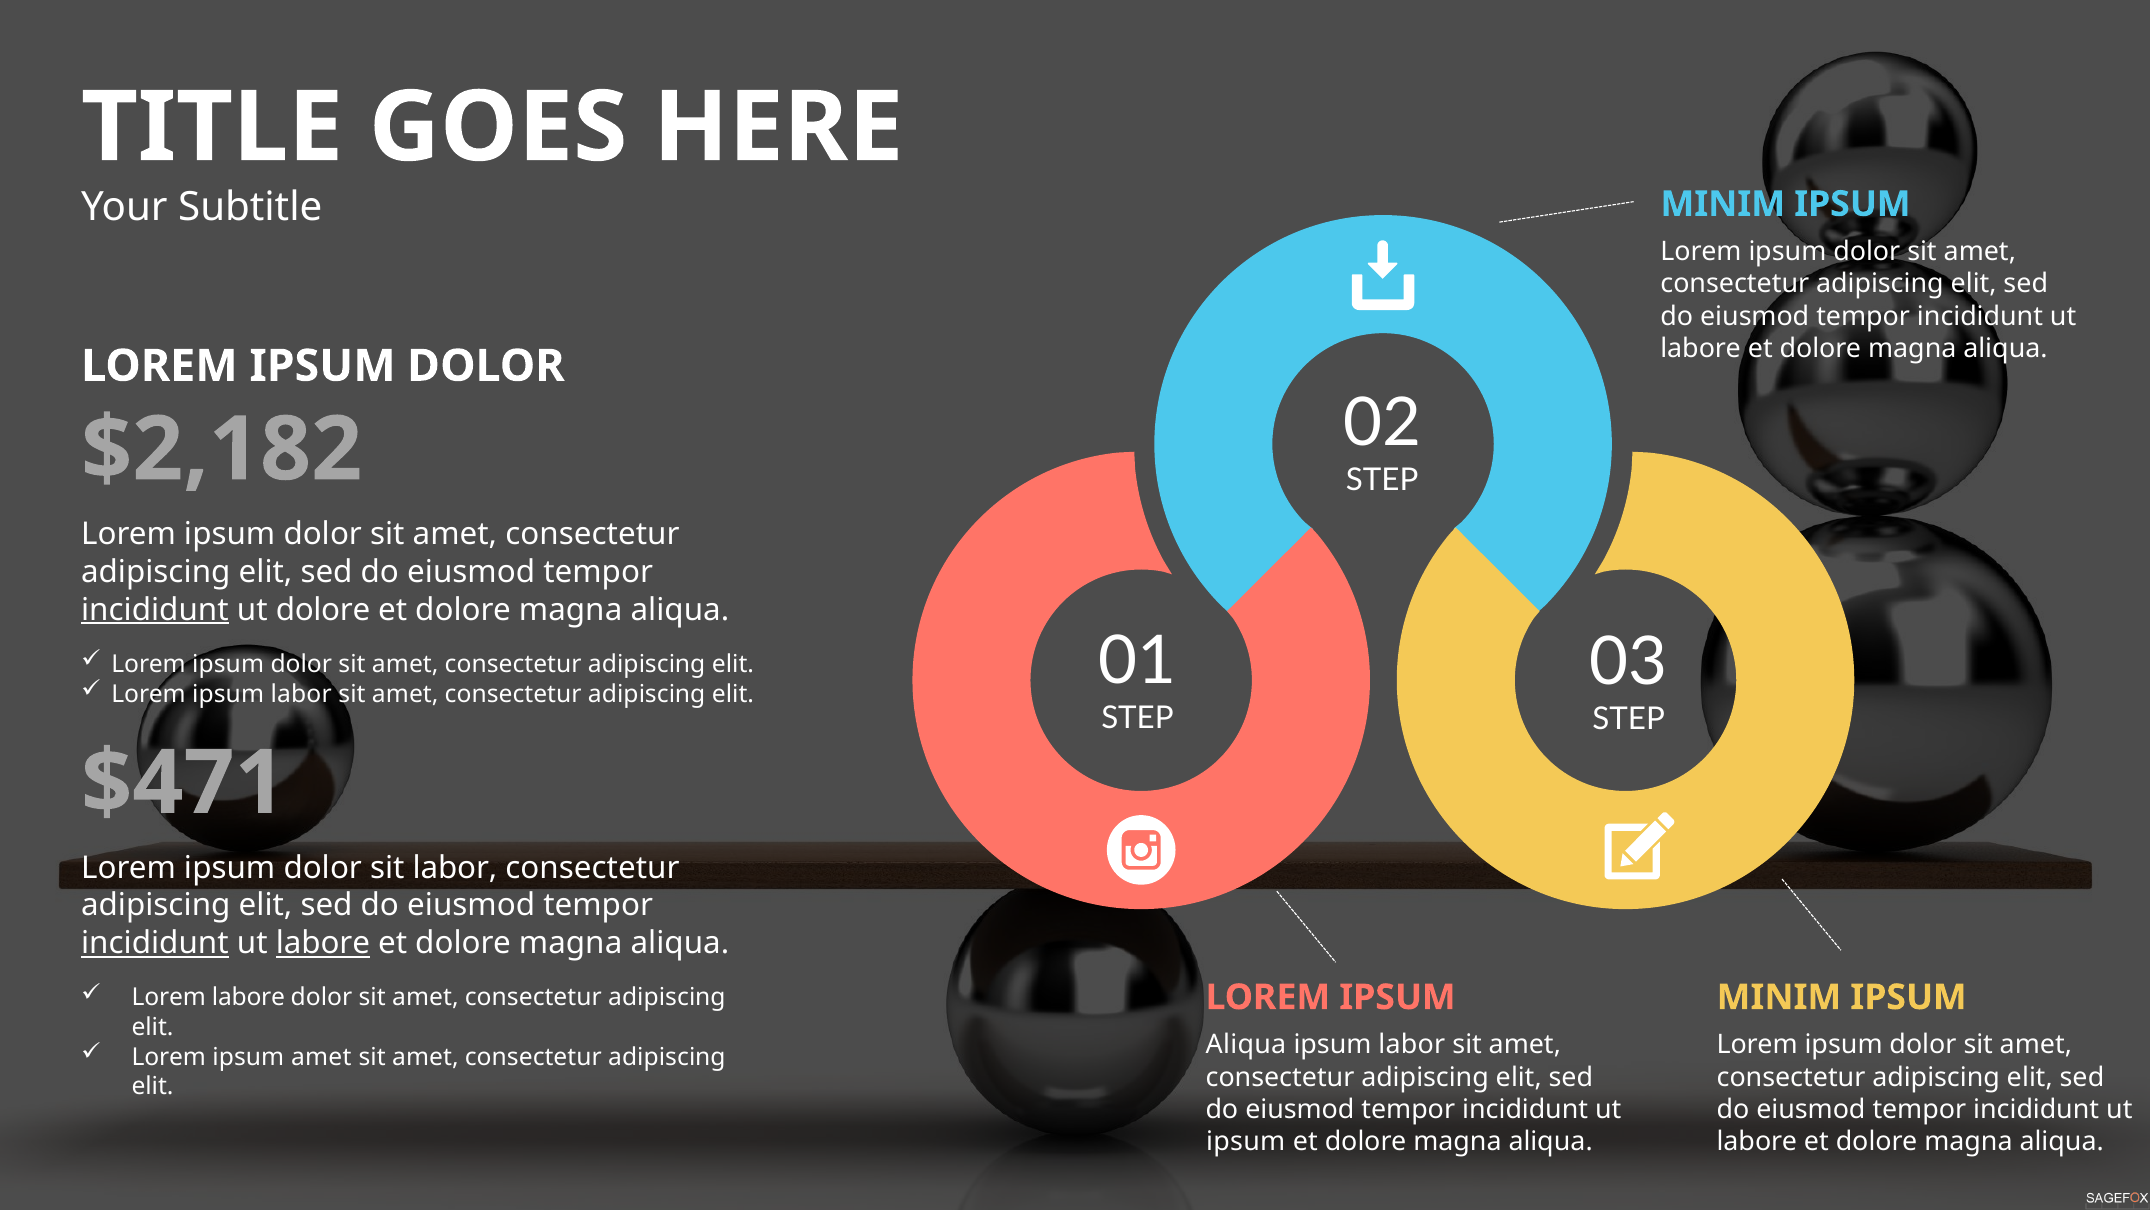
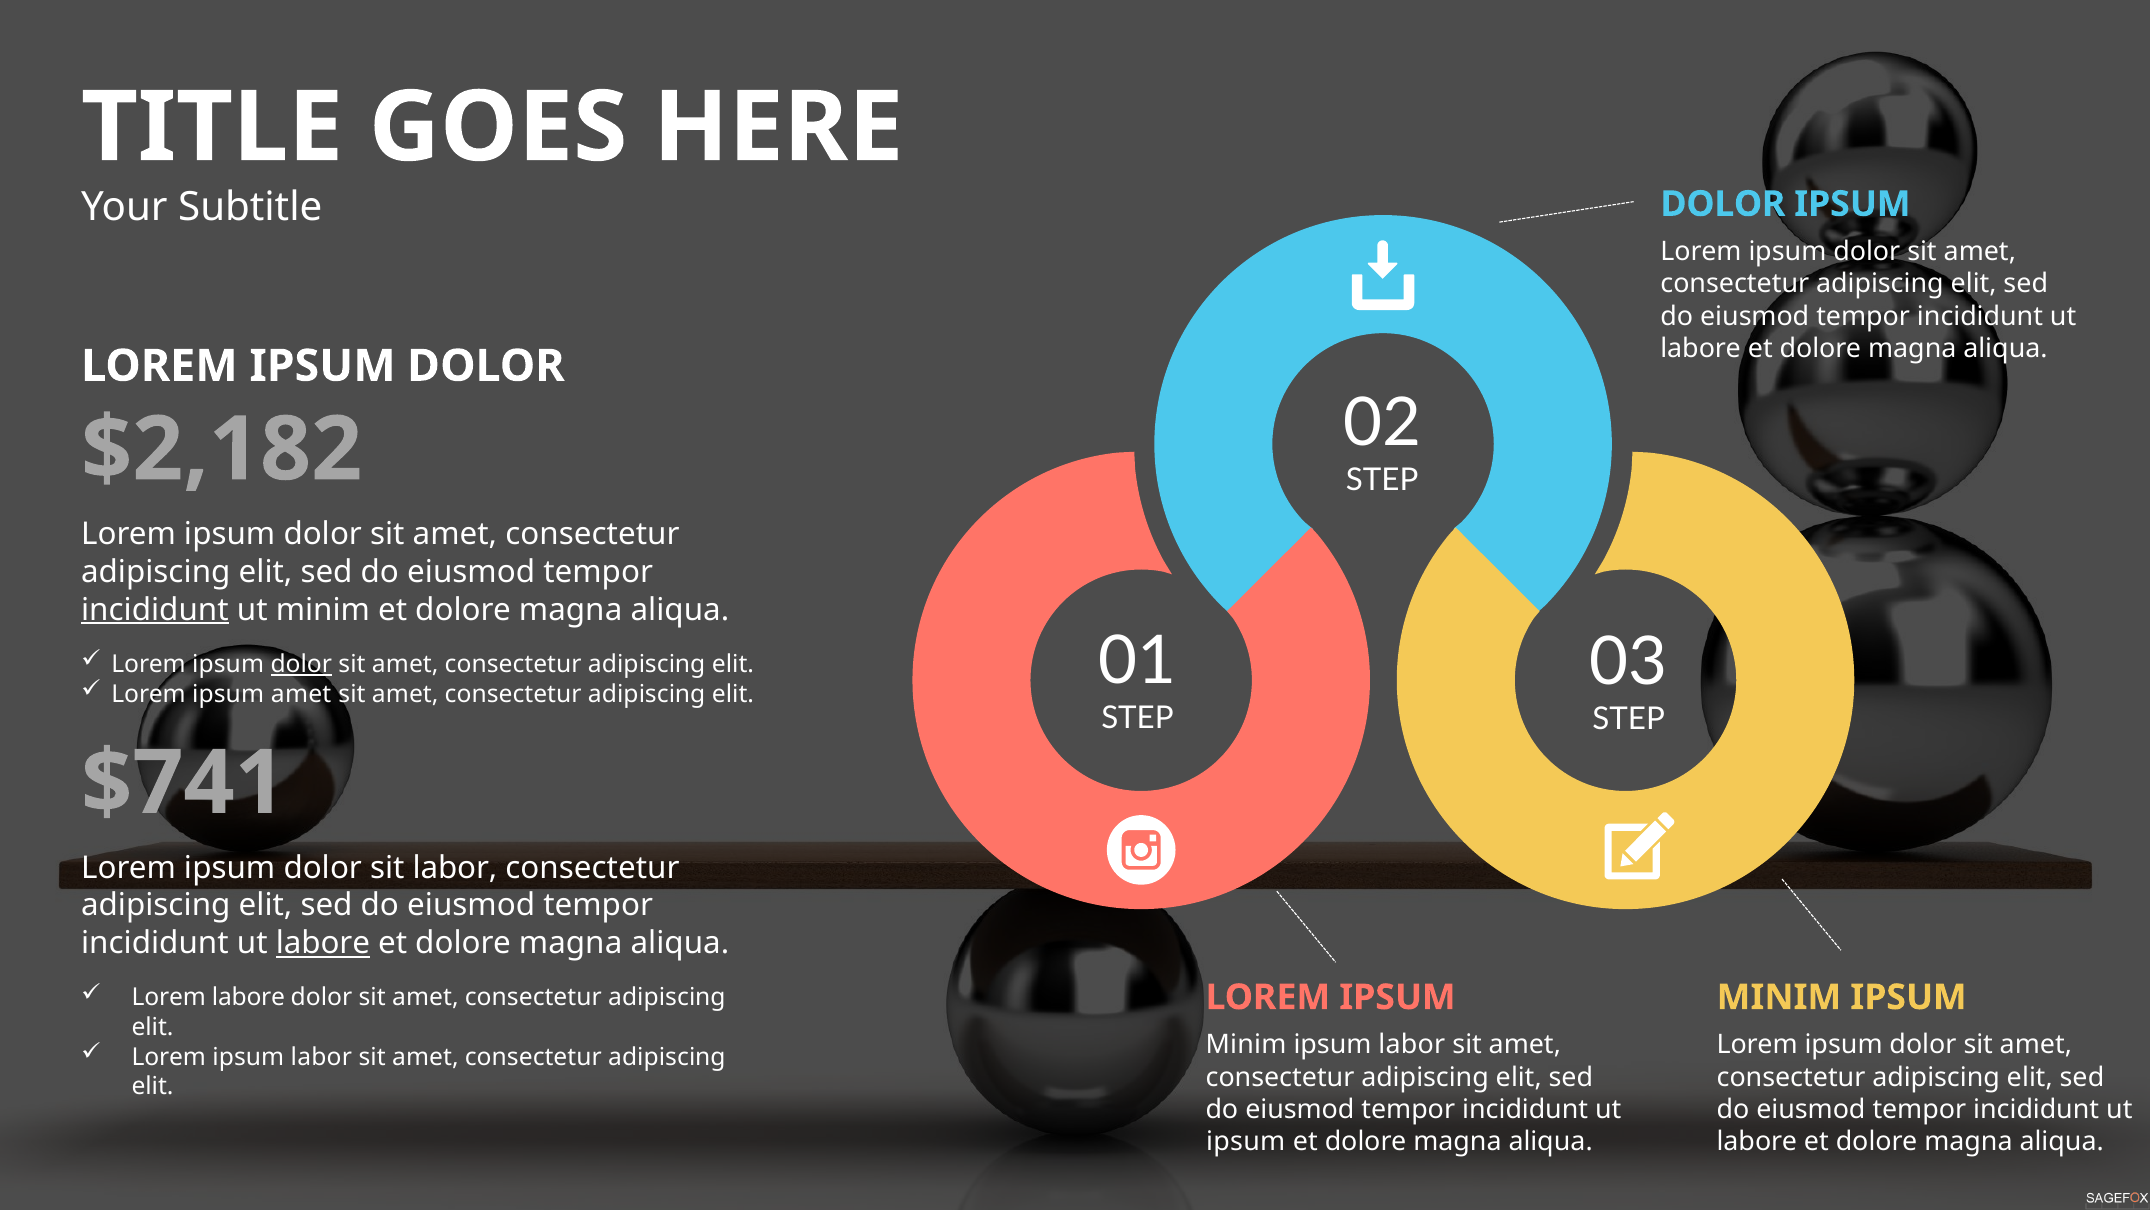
MINIM: MINIM -> DOLOR (1723, 204)
ut dolore: dolore -> minim (323, 609)
dolor underline: none -> present (301, 664)
Lorem ipsum labor: labor -> amet (301, 694)
$471: $471 -> $741 (183, 783)
incididunt underline: present -> none (155, 943)
Aliqua: Aliqua -> Minim (1246, 1045)
Lorem ipsum amet: amet -> labor (321, 1056)
